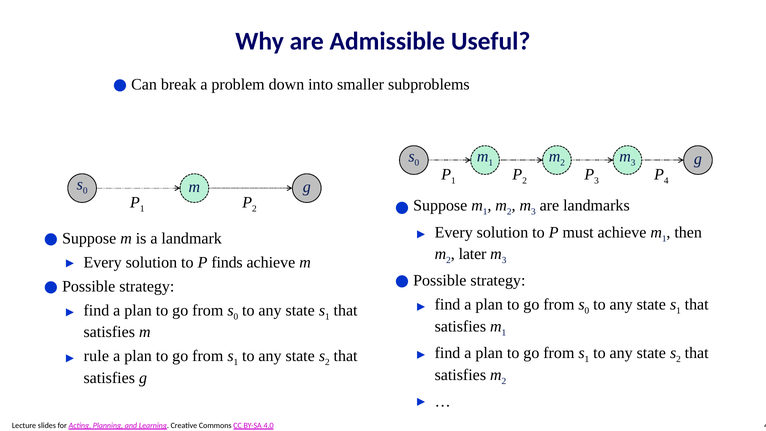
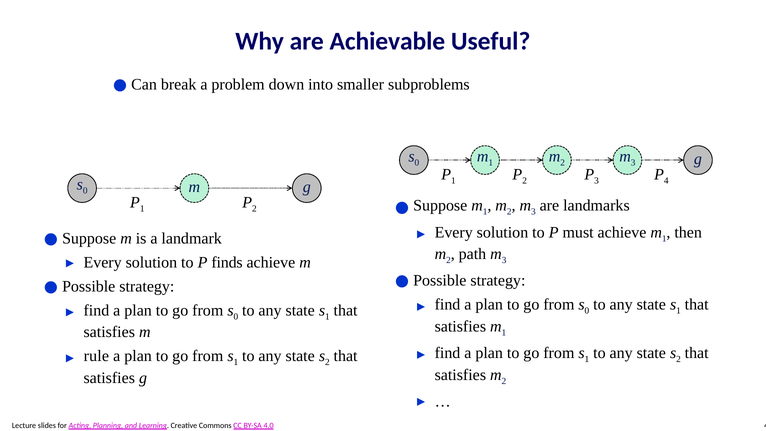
Admissible: Admissible -> Achievable (387, 41)
later: later -> path (472, 254)
